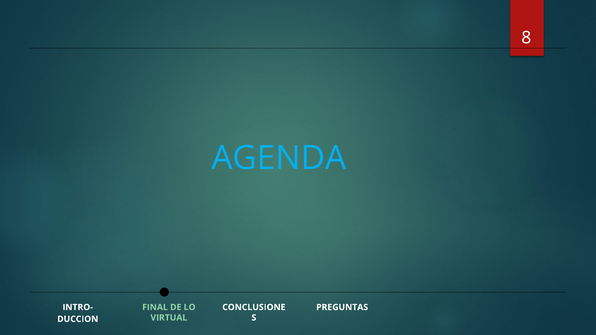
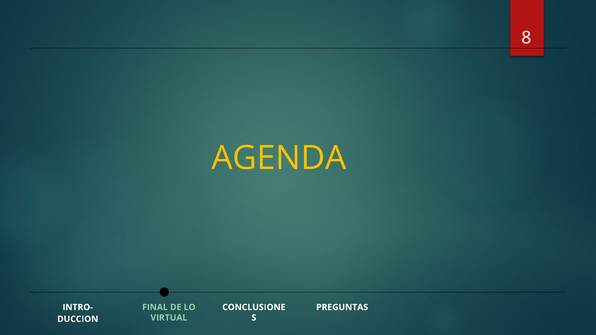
AGENDA colour: light blue -> yellow (279, 158)
